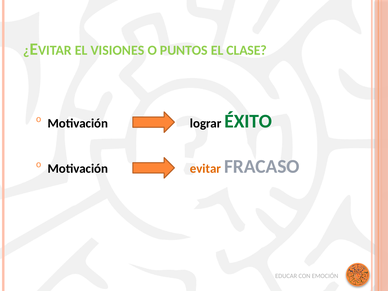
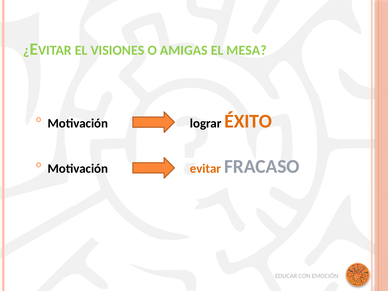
PUNTOS: PUNTOS -> AMIGAS (184, 50)
CLASE: CLASE -> MESA (247, 50)
ÉXITO colour: green -> orange (248, 121)
